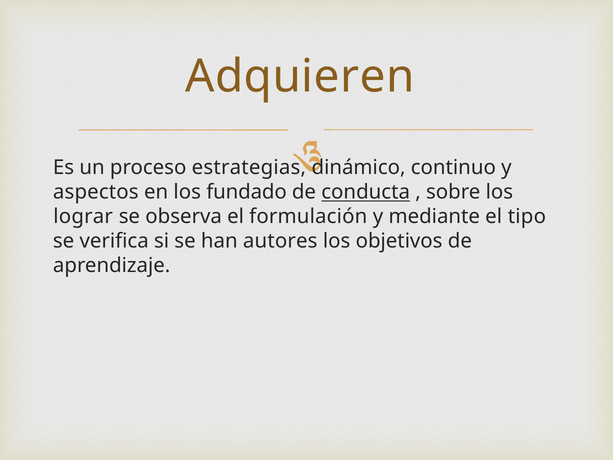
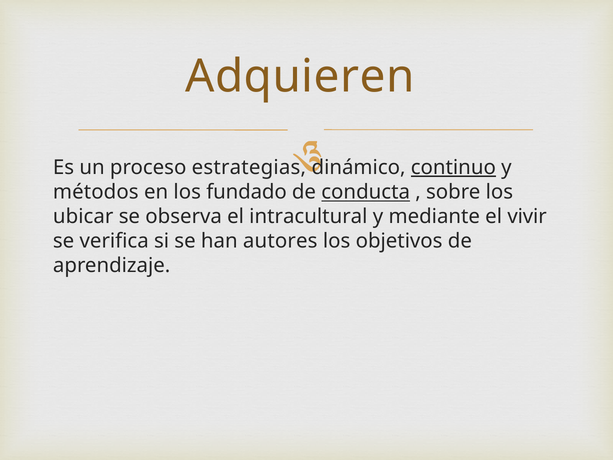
continuo underline: none -> present (453, 167)
aspectos: aspectos -> métodos (96, 192)
lograr: lograr -> ubicar (83, 217)
formulación: formulación -> intracultural (308, 217)
tipo: tipo -> vivir (527, 217)
